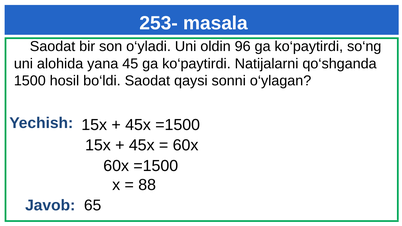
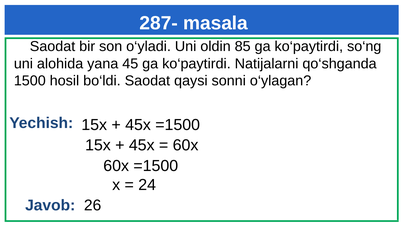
253-: 253- -> 287- (159, 23)
96: 96 -> 85 (243, 46)
88: 88 -> 24 (147, 185)
65: 65 -> 26 (93, 206)
